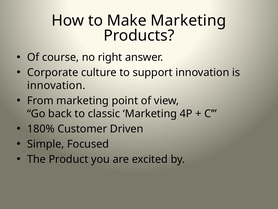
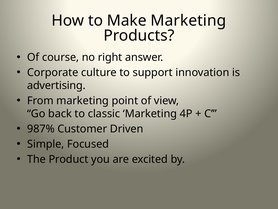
innovation: innovation -> advertising (56, 85)
180%: 180% -> 987% (41, 129)
